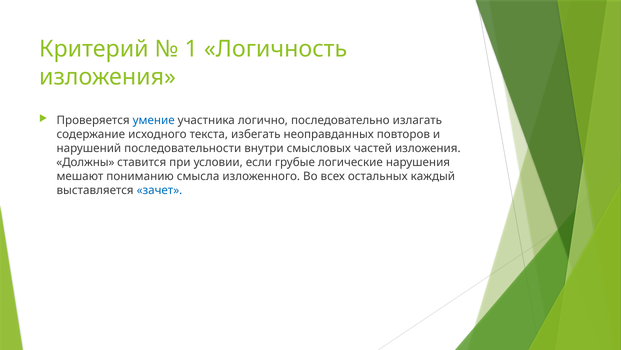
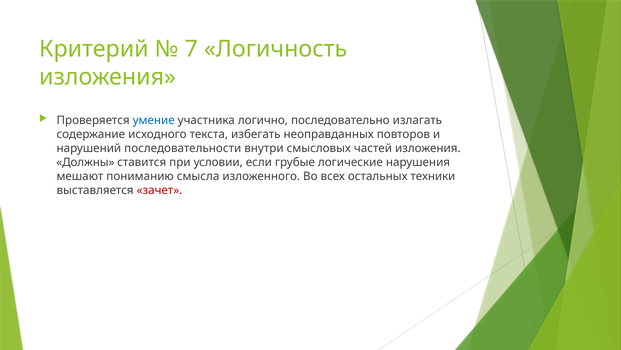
1: 1 -> 7 (191, 49)
каждый: каждый -> техники (433, 176)
зачет colour: blue -> red (159, 190)
